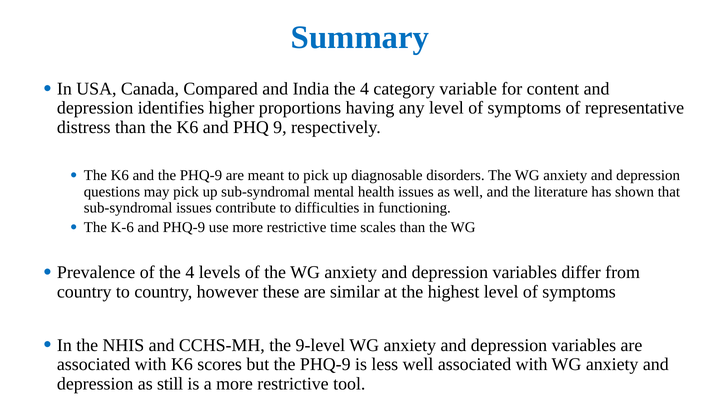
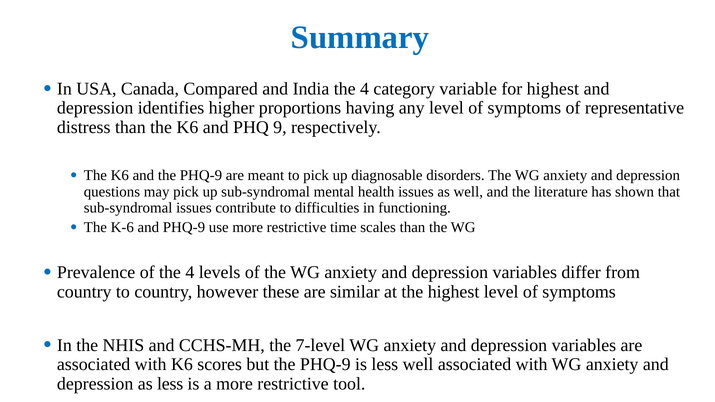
for content: content -> highest (553, 89)
9-level: 9-level -> 7-level (320, 345)
as still: still -> less (170, 384)
